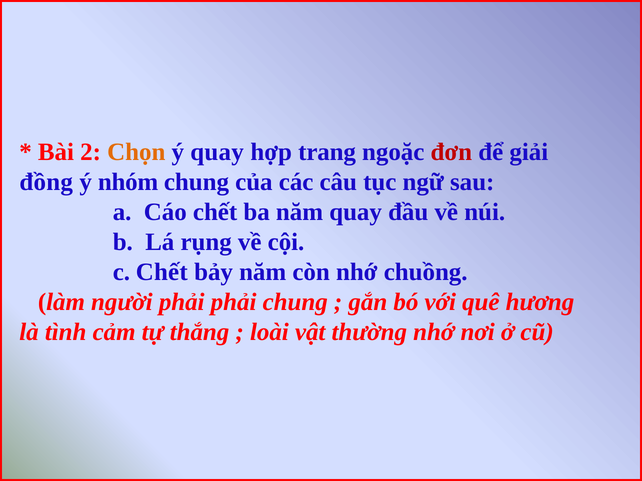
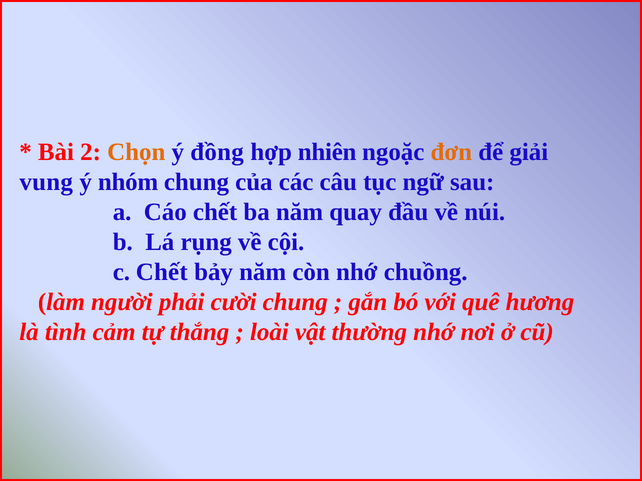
ý quay: quay -> đồng (217, 152)
trang: trang -> nhiên (327, 152)
đơn colour: red -> orange (451, 152)
đồng: đồng -> vung (46, 182)
phải phải: phải -> cười (234, 302)
